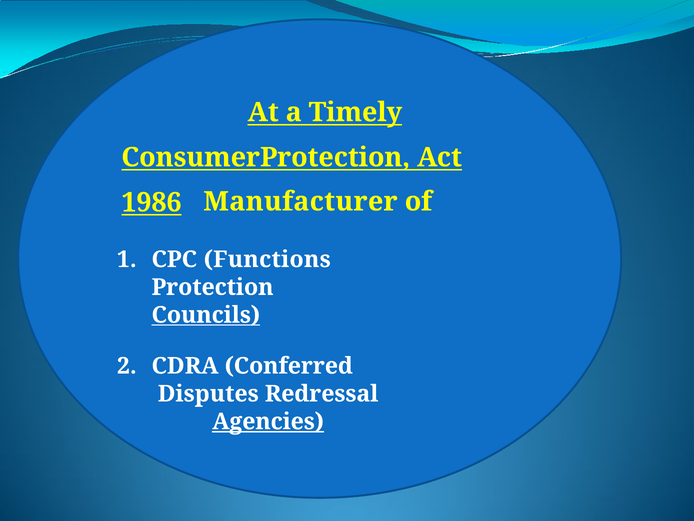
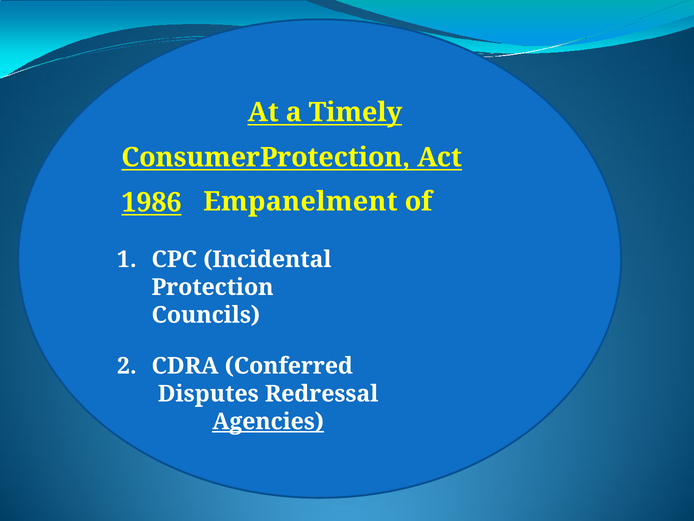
Manufacturer: Manufacturer -> Empanelment (300, 201)
Functions: Functions -> Incidental (267, 259)
Councils underline: present -> none (206, 315)
